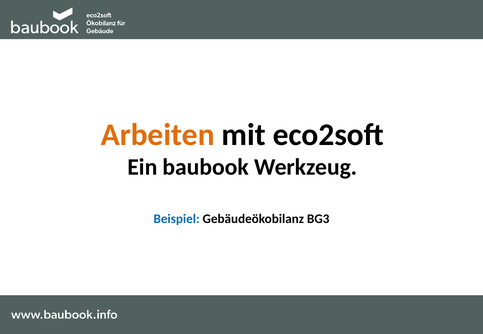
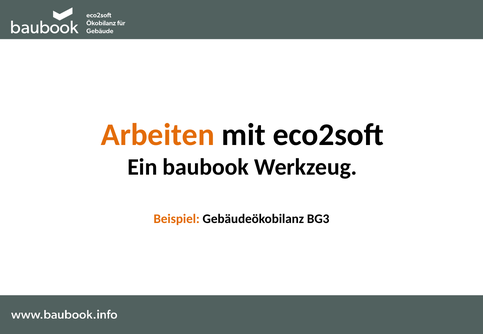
Beispiel colour: blue -> orange (177, 219)
